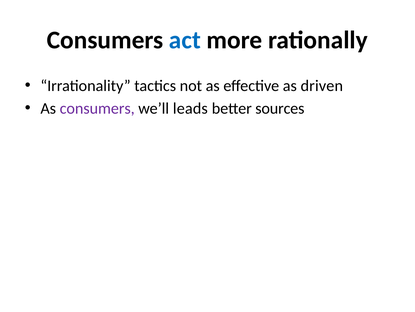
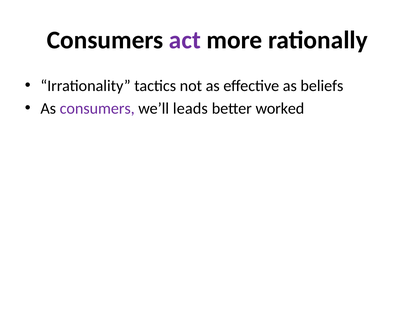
act colour: blue -> purple (185, 40)
driven: driven -> beliefs (322, 86)
sources: sources -> worked (280, 108)
